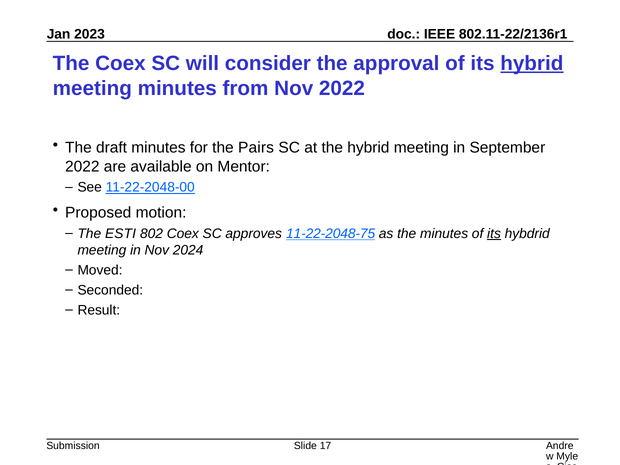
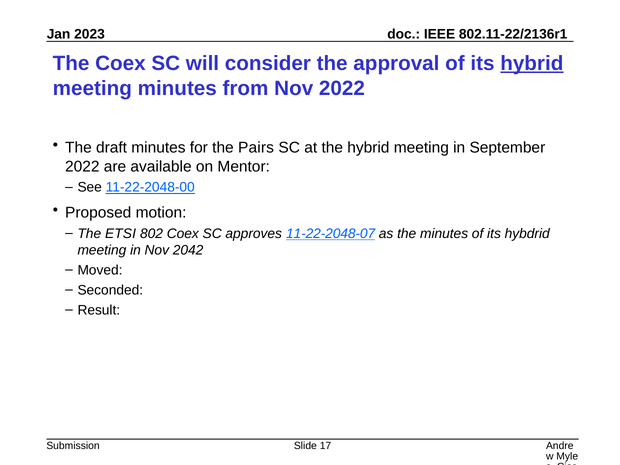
ESTI: ESTI -> ETSI (121, 234)
11-22-2048-75: 11-22-2048-75 -> 11-22-2048-07 (331, 234)
its underline: present -> none (494, 234)
2024: 2024 -> 2042 (188, 250)
